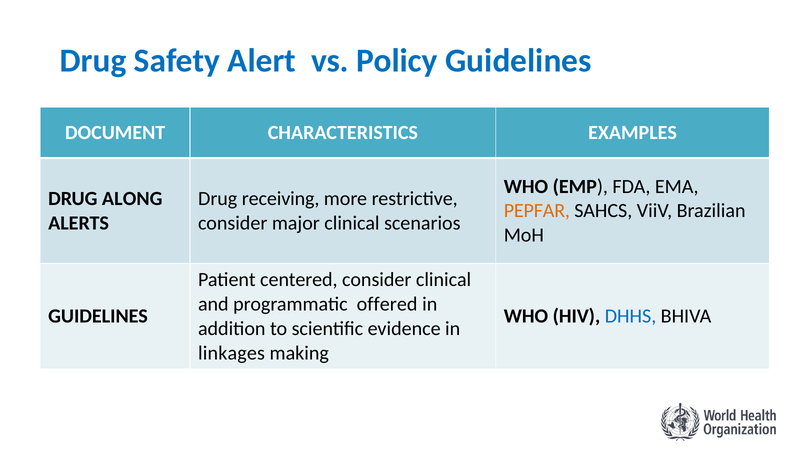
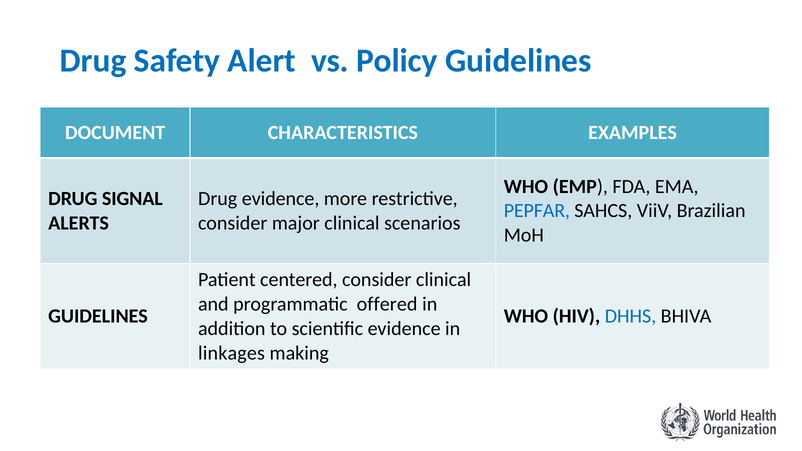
ALONG: ALONG -> SIGNAL (132, 199)
Drug receiving: receiving -> evidence (281, 199)
PEPFAR colour: orange -> blue (537, 211)
